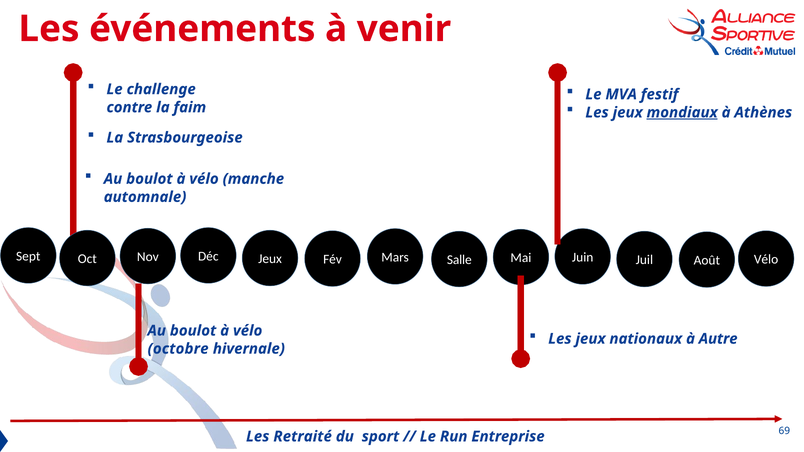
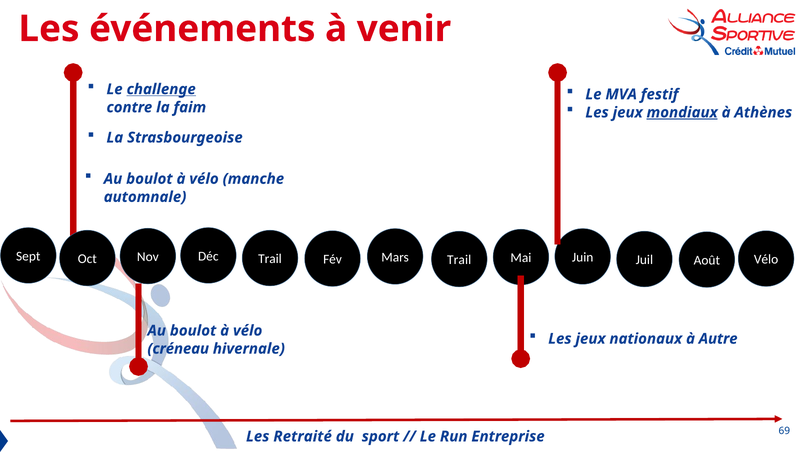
challenge underline: none -> present (161, 89)
Déc Jeux: Jeux -> Trail (270, 259)
Mars Salle: Salle -> Trail (459, 260)
octobre: octobre -> créneau (178, 349)
